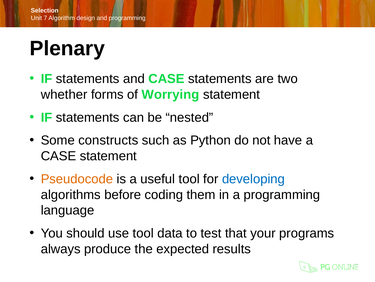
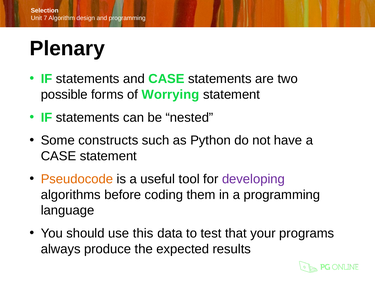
whether: whether -> possible (64, 94)
developing colour: blue -> purple (253, 179)
use tool: tool -> this (143, 233)
